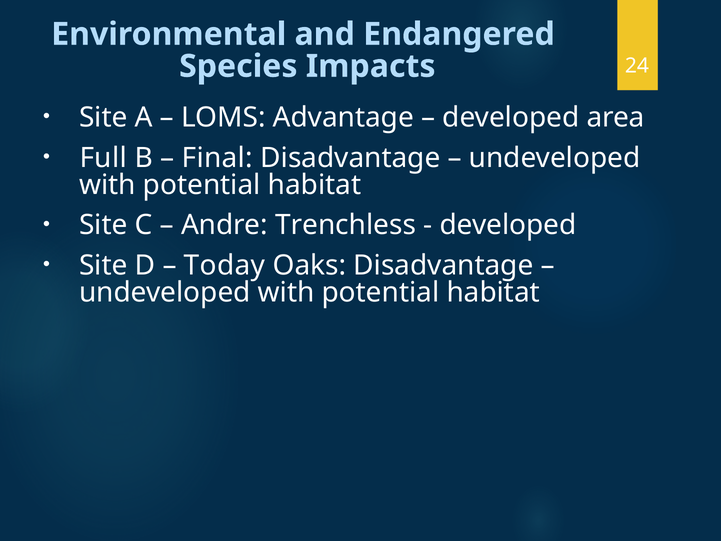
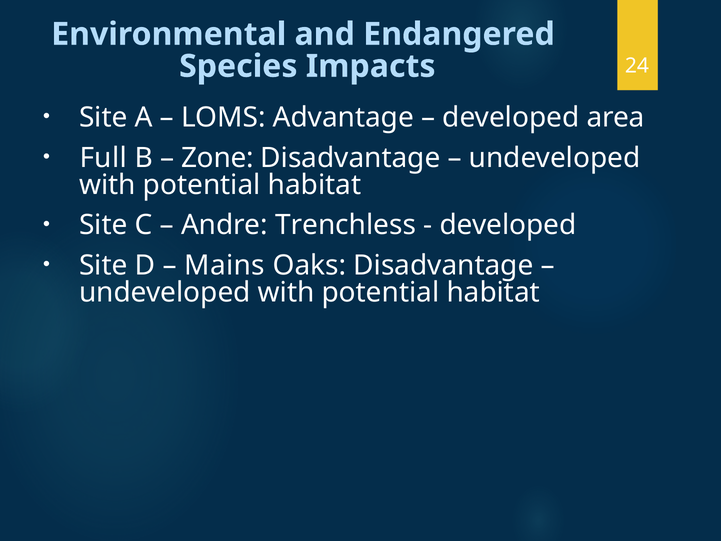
Final: Final -> Zone (217, 158)
Today: Today -> Mains (224, 265)
